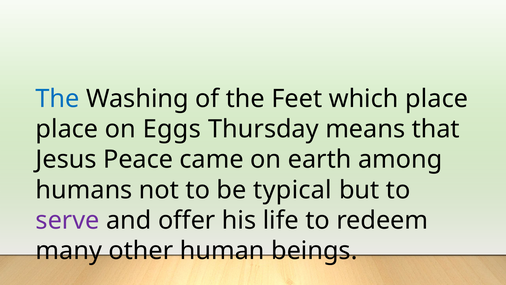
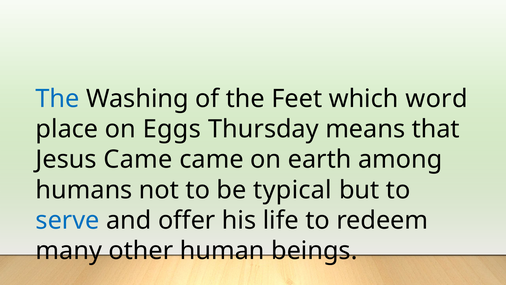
which place: place -> word (437, 99)
Jesus Peace: Peace -> Came (138, 159)
serve colour: purple -> blue (68, 220)
